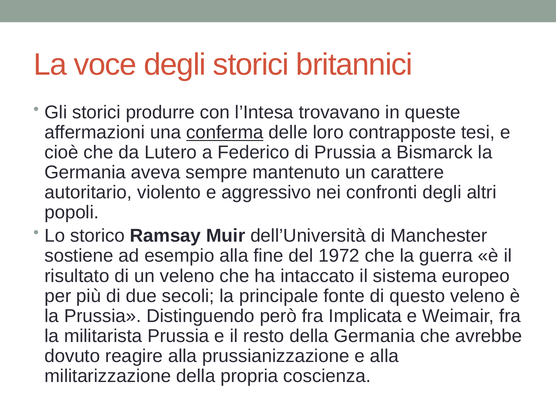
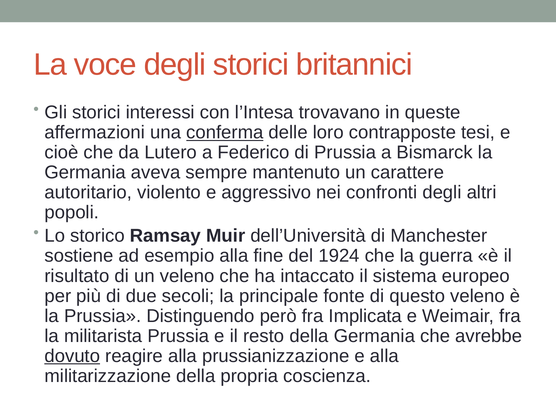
produrre: produrre -> interessi (160, 113)
1972: 1972 -> 1924 (339, 256)
dovuto underline: none -> present (72, 356)
